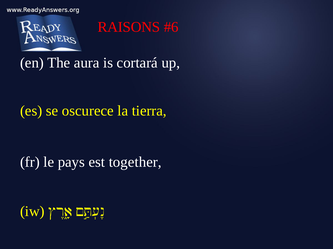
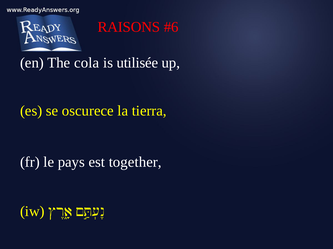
aura: aura -> cola (87, 63)
cortará: cortará -> utilisée (137, 63)
